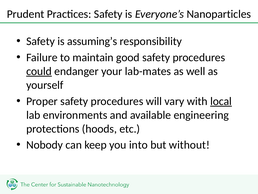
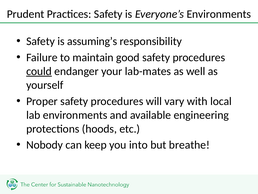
Everyone’s Nanoparticles: Nanoparticles -> Environments (219, 14)
local underline: present -> none (221, 101)
without: without -> breathe (189, 145)
